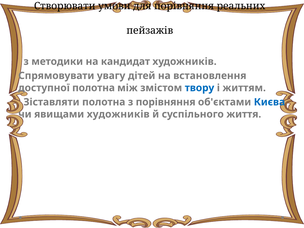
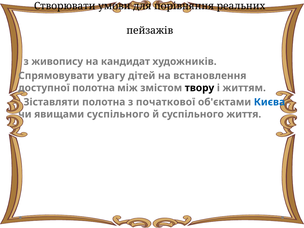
методики: методики -> живопису (57, 62)
твору colour: blue -> black (200, 88)
з порівняння: порівняння -> початкової (166, 102)
явищами художників: художників -> суспільного (118, 114)
